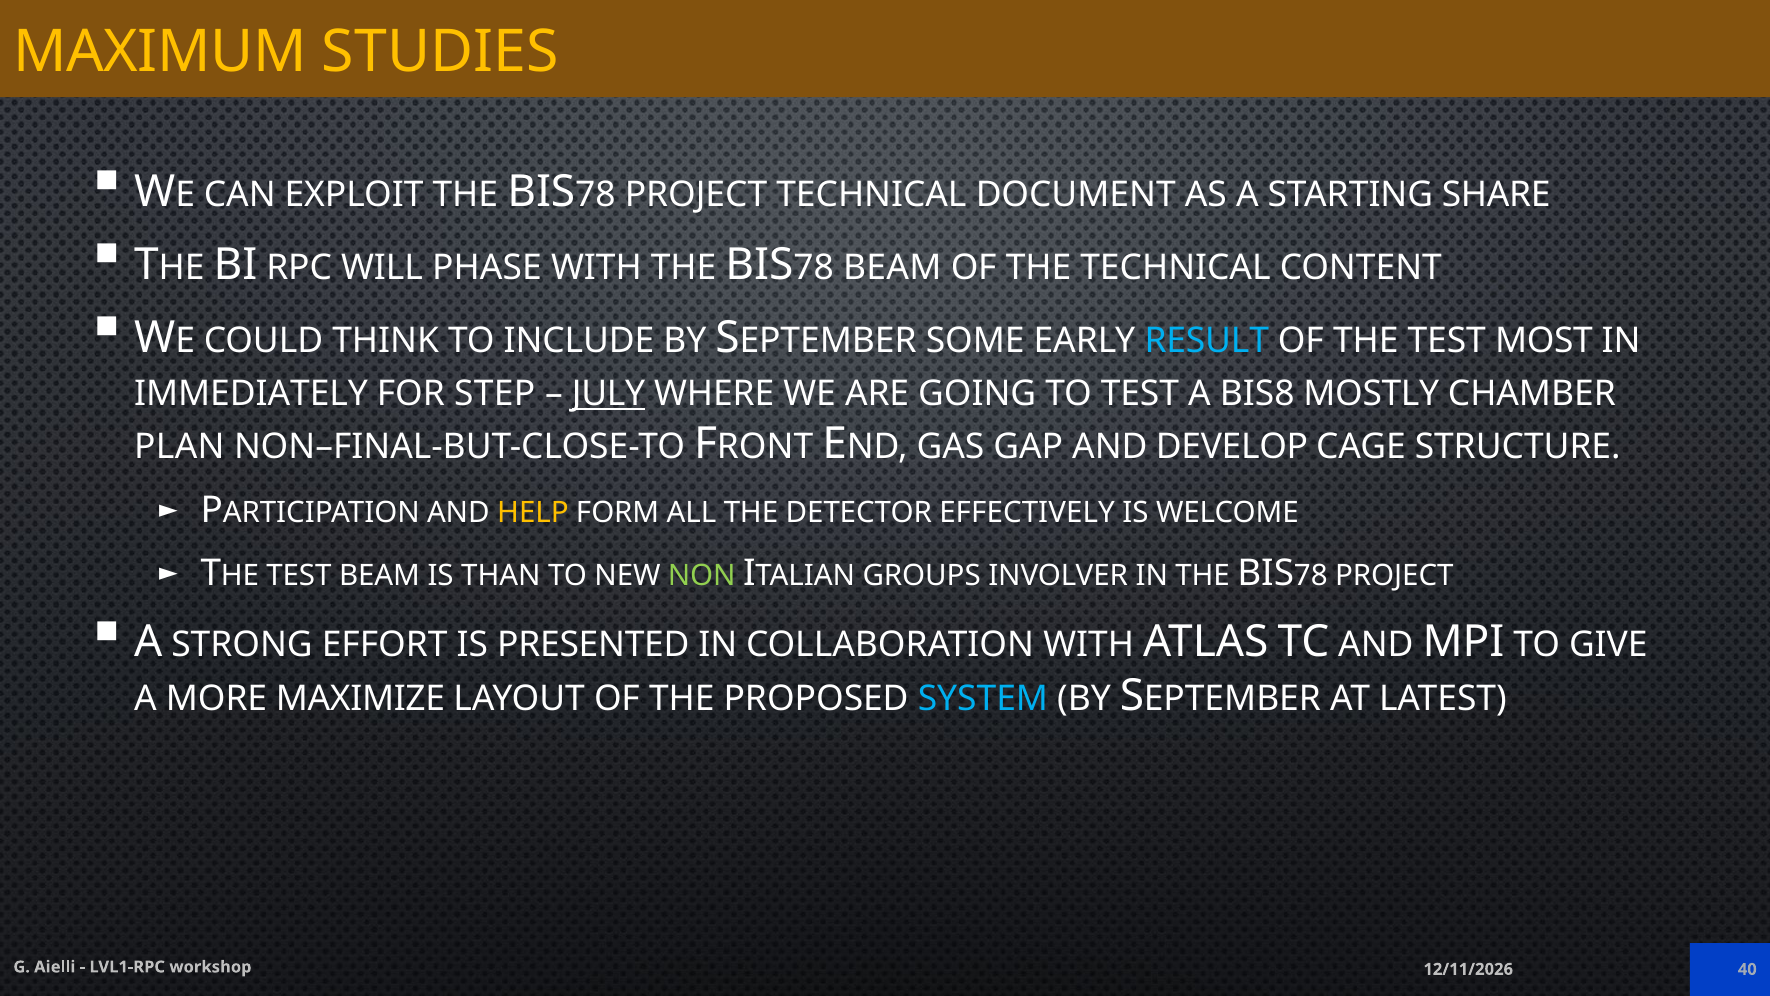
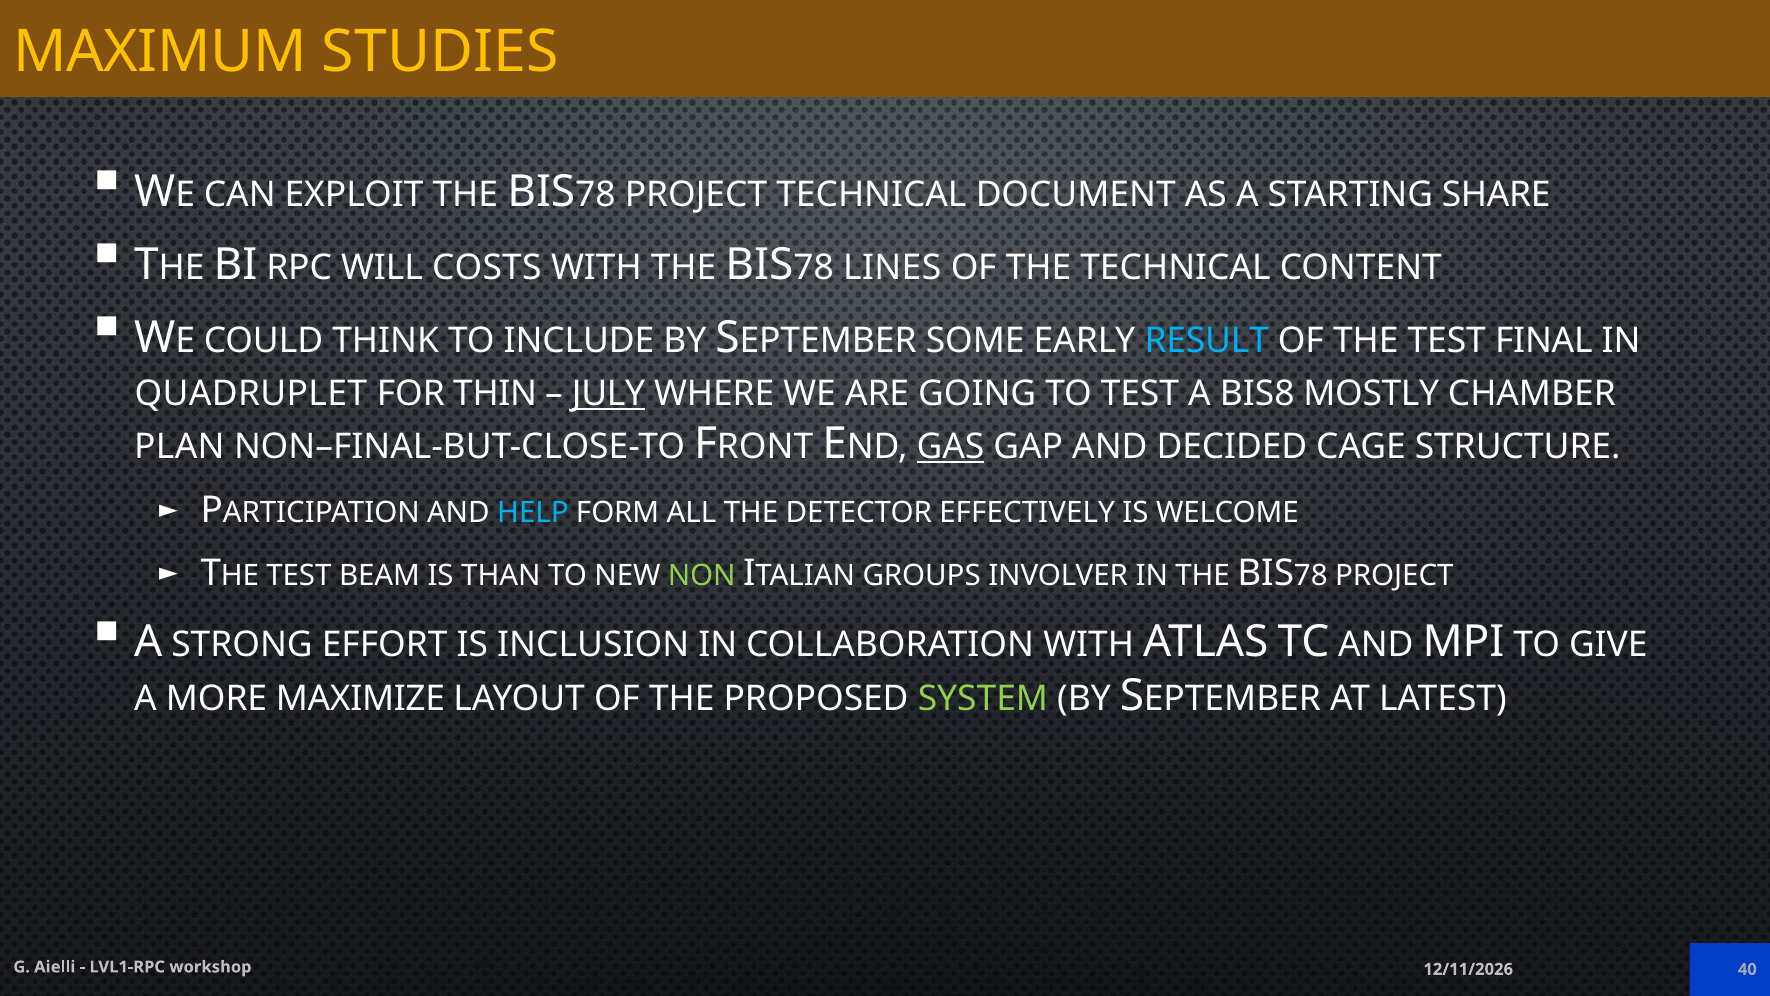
PHASE: PHASE -> COSTS (487, 267)
BEAM: BEAM -> LINES (892, 267)
MOST: MOST -> FINAL (1544, 340)
IMMEDIATELY: IMMEDIATELY -> QUADRUPLET (251, 393)
STEP: STEP -> THIN (495, 393)
GAS underline: none -> present (950, 446)
DEVELOP: DEVELOP -> DECIDED (1232, 446)
HELP colour: yellow -> light blue (533, 513)
PRESENTED: PRESENTED -> INCLUSION (593, 645)
SYSTEM colour: light blue -> light green (983, 698)
